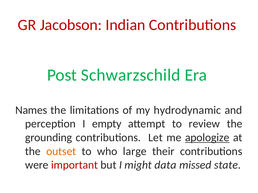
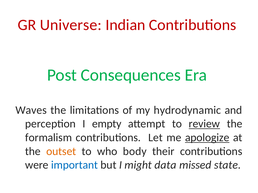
Jacobson: Jacobson -> Universe (71, 25)
Schwarzschild: Schwarzschild -> Consequences (131, 75)
Names: Names -> Waves (31, 110)
review underline: none -> present (204, 124)
grounding: grounding -> formalism (49, 138)
large: large -> body (135, 152)
important colour: red -> blue (75, 165)
